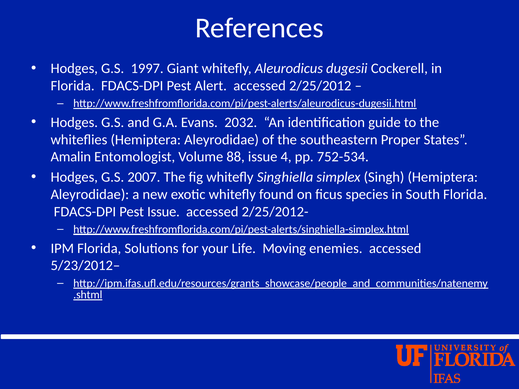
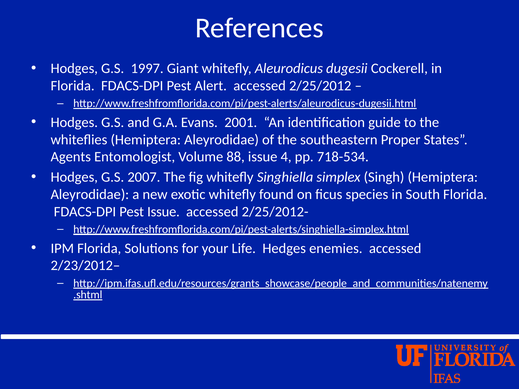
2032: 2032 -> 2001 (241, 122)
Amalin: Amalin -> Agents (71, 157)
752-534: 752-534 -> 718-534 (343, 157)
Moving: Moving -> Hedges (284, 248)
5/23/2012–: 5/23/2012– -> 2/23/2012– (85, 266)
